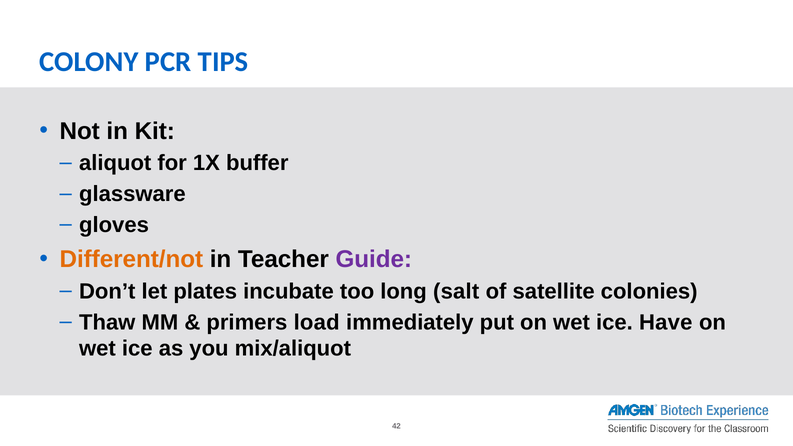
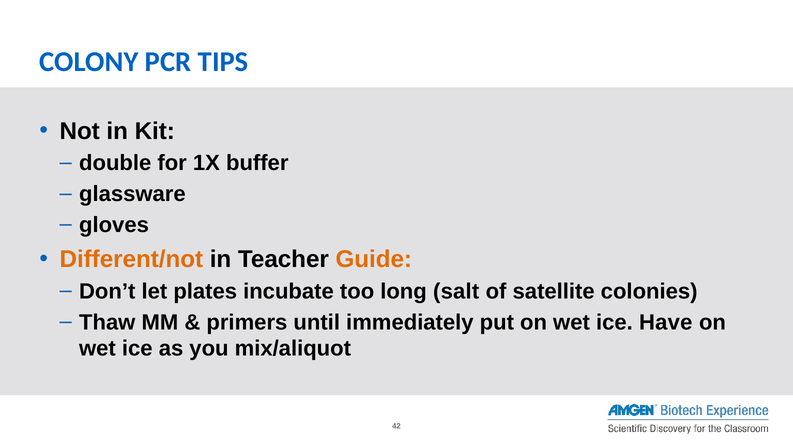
aliquot: aliquot -> double (115, 163)
Guide colour: purple -> orange (374, 259)
load: load -> until (317, 322)
